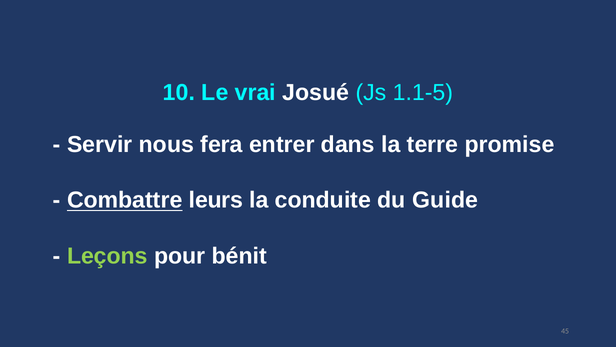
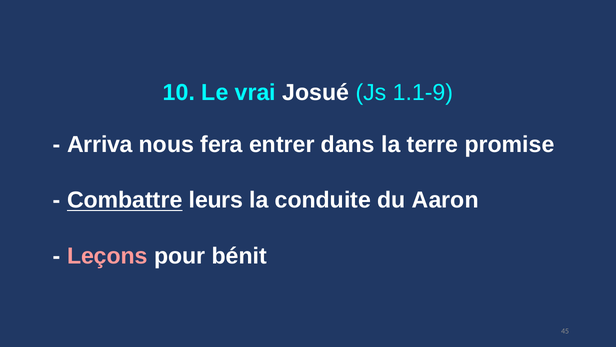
1.1-5: 1.1-5 -> 1.1-9 (423, 92)
Servir: Servir -> Arriva (100, 145)
Guide: Guide -> Aaron (445, 200)
Leçons colour: light green -> pink (107, 255)
